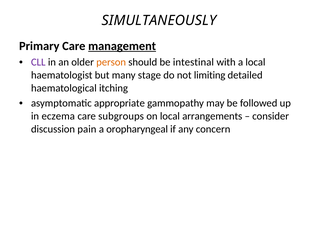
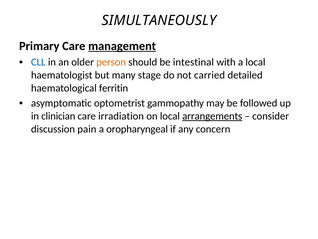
CLL colour: purple -> blue (38, 62)
limiting: limiting -> carried (210, 75)
itching: itching -> ferritin (114, 88)
appropriate: appropriate -> optometrist (119, 103)
eczema: eczema -> clinician (58, 116)
subgroups: subgroups -> irradiation (121, 116)
arrangements underline: none -> present (212, 116)
